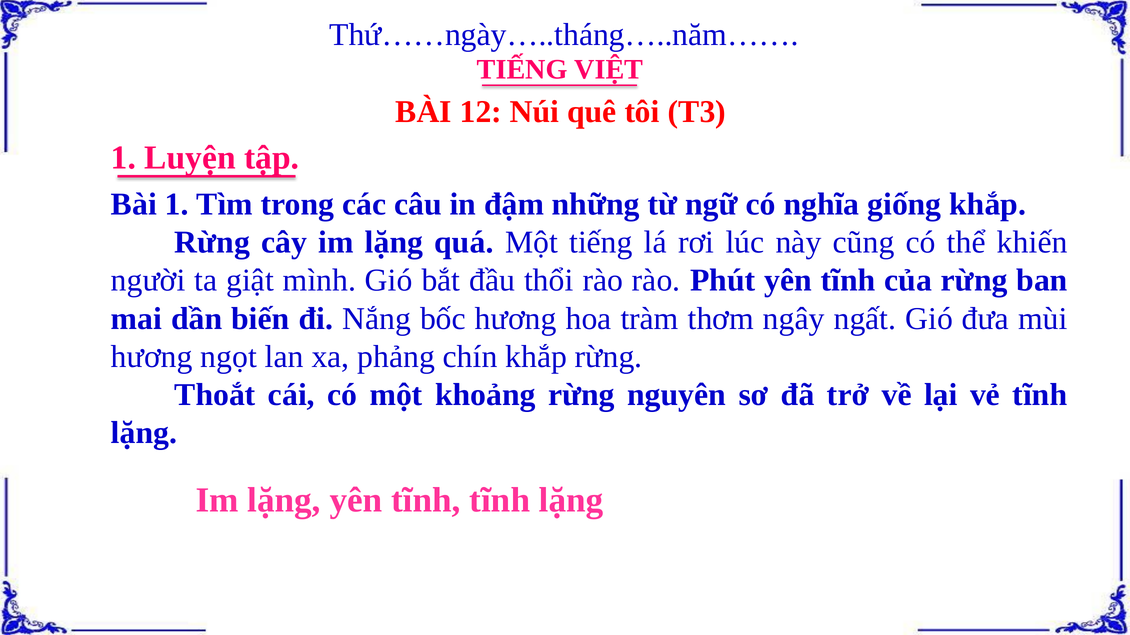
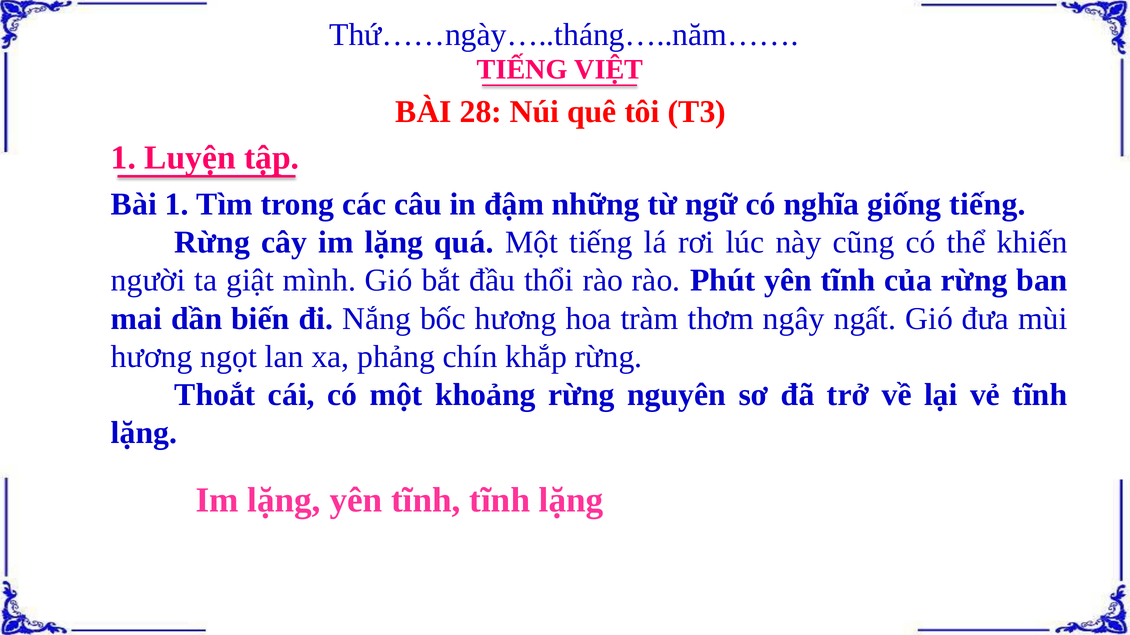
12: 12 -> 28 (481, 112)
giống khắp: khắp -> tiếng (987, 204)
